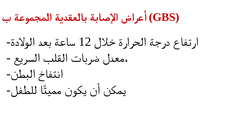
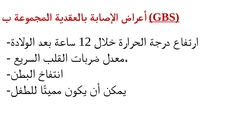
GBS underline: none -> present (164, 17)
